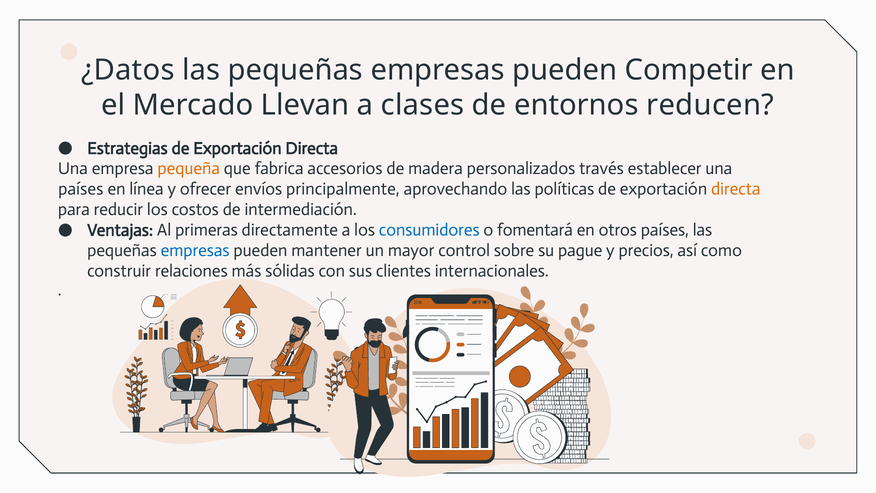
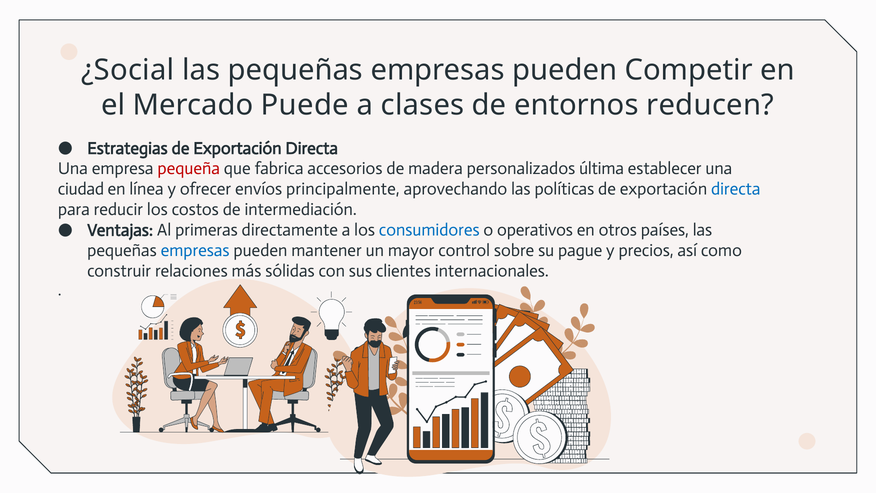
¿Datos: ¿Datos -> ¿Social (128, 70)
Llevan: Llevan -> Puede (305, 105)
pequeña colour: orange -> red (189, 169)
través: través -> última (602, 169)
países: países -> ciudad (81, 189)
directa colour: orange -> blue (736, 189)
fomentará: fomentará -> operativos (535, 230)
